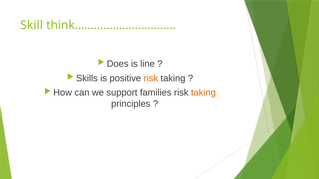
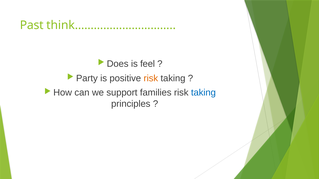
Skill: Skill -> Past (32, 25)
line: line -> feel (148, 64)
Skills: Skills -> Party (87, 78)
taking colour: orange -> blue (203, 93)
